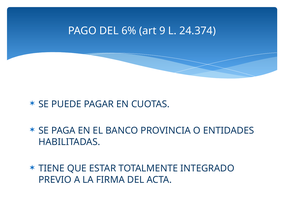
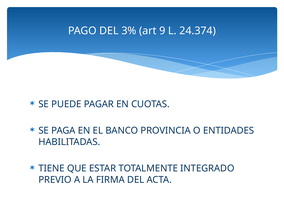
6%: 6% -> 3% (129, 31)
